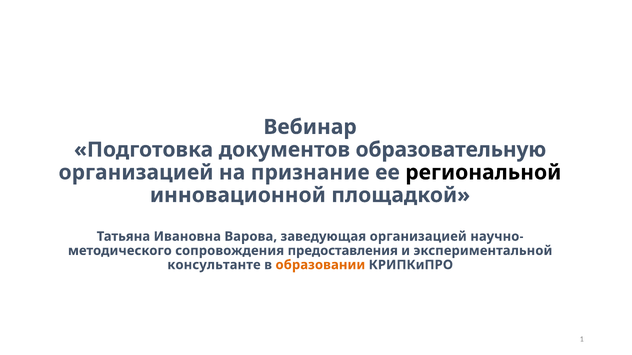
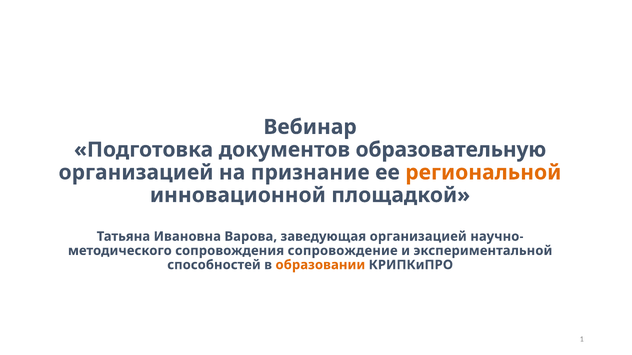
региональной colour: black -> orange (483, 173)
предоставления: предоставления -> сопровождение (343, 251)
консультанте: консультанте -> способностей (214, 265)
